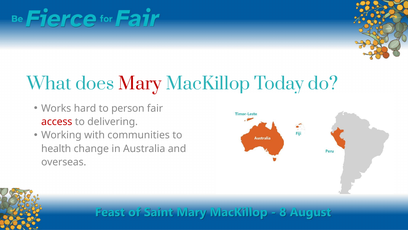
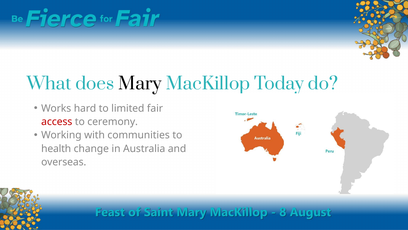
Mary colour: red -> black (140, 84)
person: person -> limited (128, 108)
delivering: delivering -> ceremony (113, 122)
